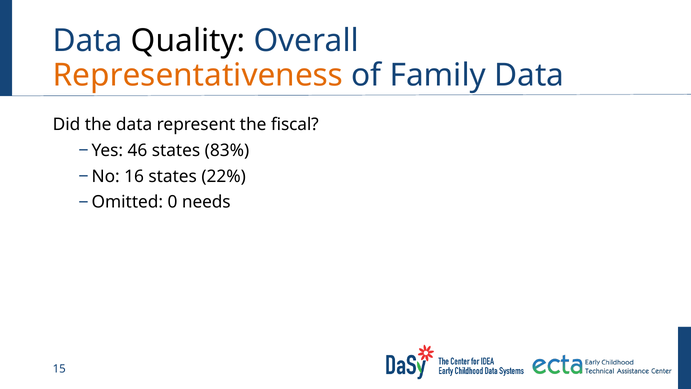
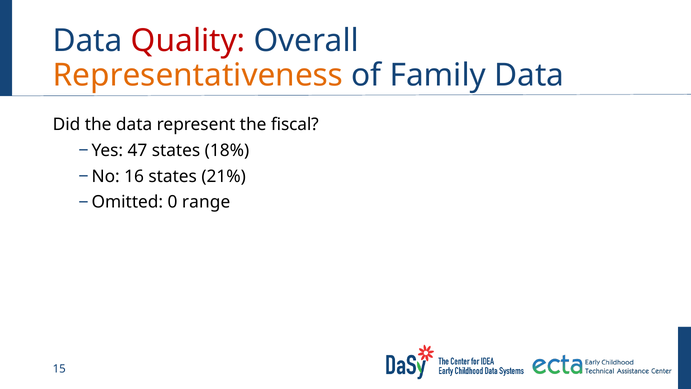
Quality colour: black -> red (188, 41)
46: 46 -> 47 (137, 150)
83%: 83% -> 18% (227, 150)
22%: 22% -> 21% (224, 176)
needs: needs -> range (206, 202)
